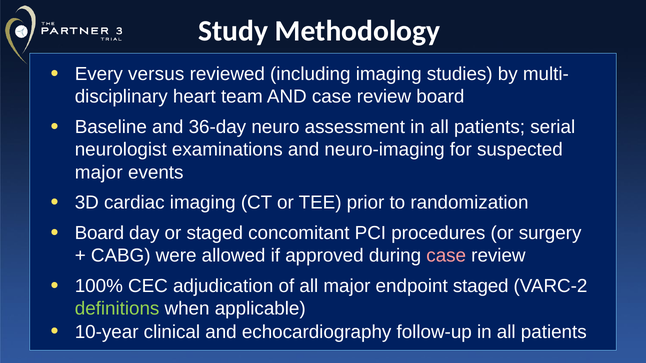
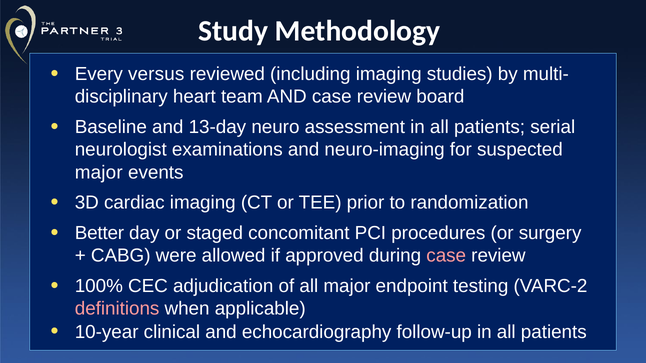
36-day: 36-day -> 13-day (217, 127)
Board: Board -> Better (99, 233)
endpoint staged: staged -> testing (481, 286)
definitions colour: light green -> pink (117, 309)
